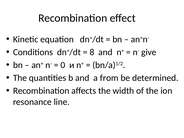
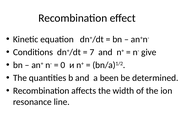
8: 8 -> 7 (92, 52)
from: from -> been (109, 78)
